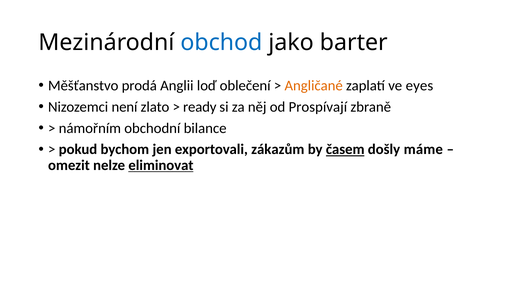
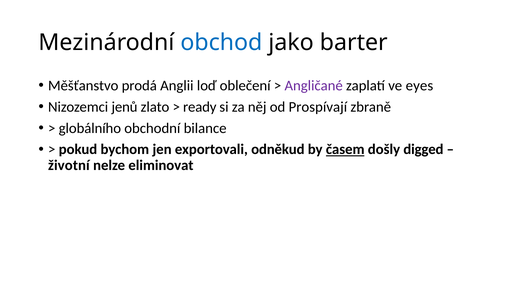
Angličané colour: orange -> purple (314, 86)
není: není -> jenů (124, 107)
námořním: námořním -> globálního (90, 128)
zákazům: zákazům -> odněkud (278, 149)
máme: máme -> digged (423, 149)
omezit: omezit -> životní (69, 165)
eliminovat underline: present -> none (161, 165)
